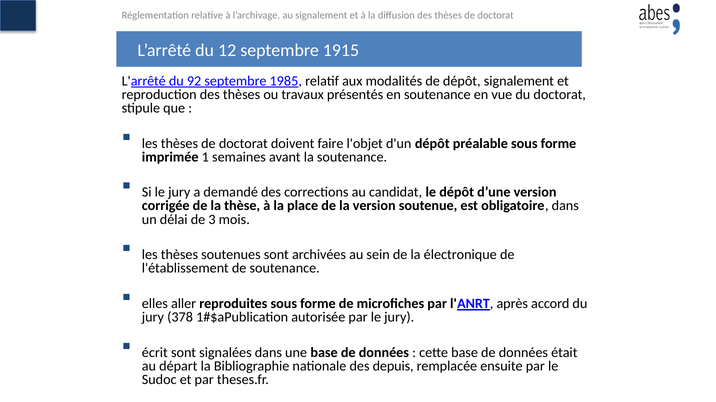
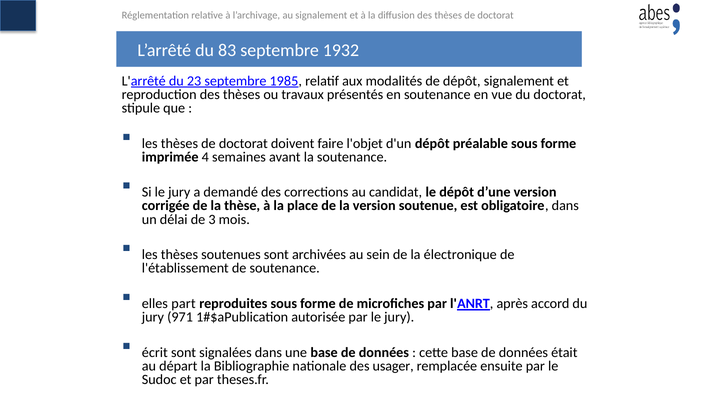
12: 12 -> 83 (227, 50)
1915: 1915 -> 1932 (341, 50)
92: 92 -> 23 (194, 81)
1: 1 -> 4 (205, 157)
aller: aller -> part (183, 304)
378: 378 -> 971 (180, 318)
depuis: depuis -> usager (393, 367)
